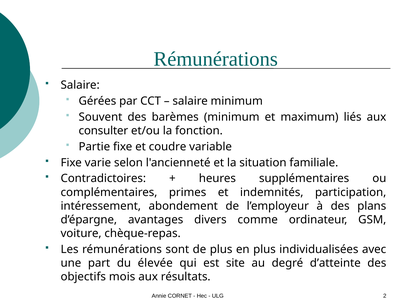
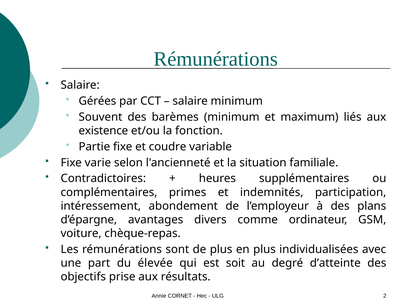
consulter: consulter -> existence (103, 131)
site: site -> soit (235, 263)
mois: mois -> prise (122, 277)
